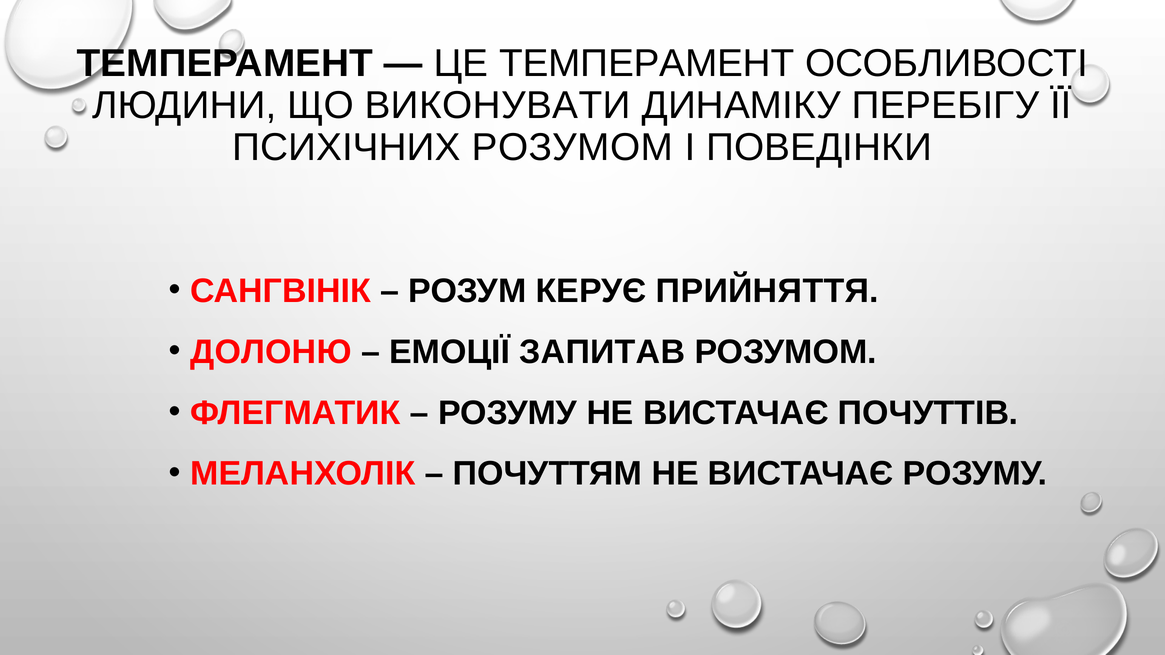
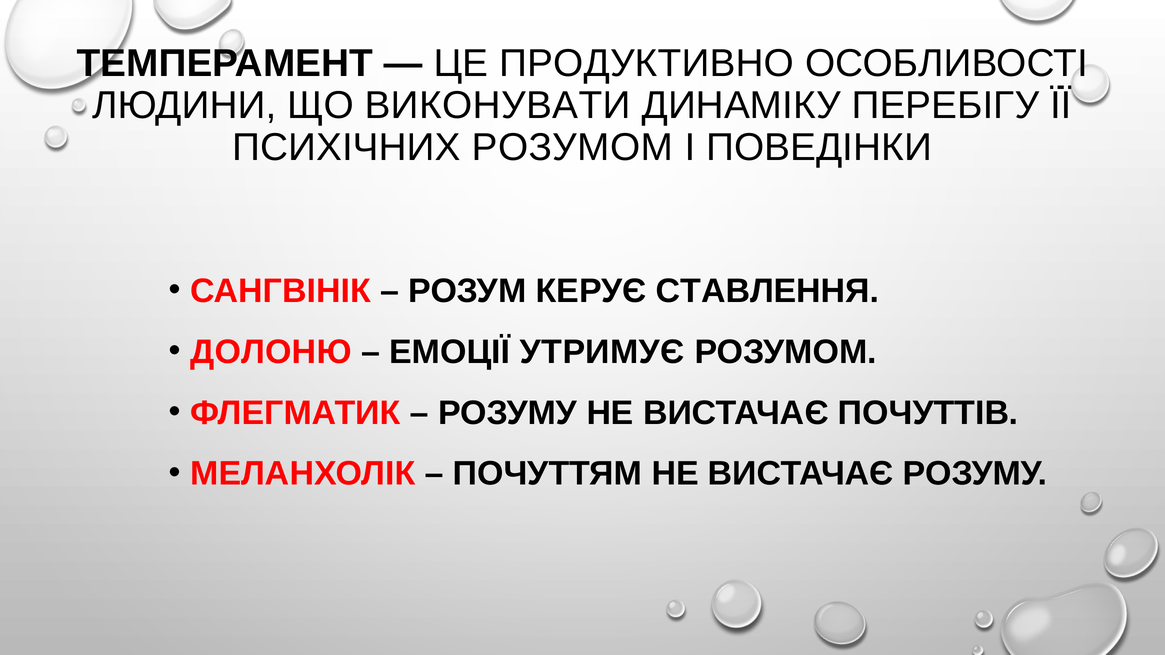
ЦЕ ТЕМПЕРАМЕНТ: ТЕМПЕРАМЕНТ -> ПРОДУКТИВНО (647, 64)
ПРИЙНЯТТЯ: ПРИЙНЯТТЯ -> СТАВЛЕННЯ (768, 291)
ЗАПИТАВ: ЗАПИТАВ -> УТРИМУЄ (602, 352)
